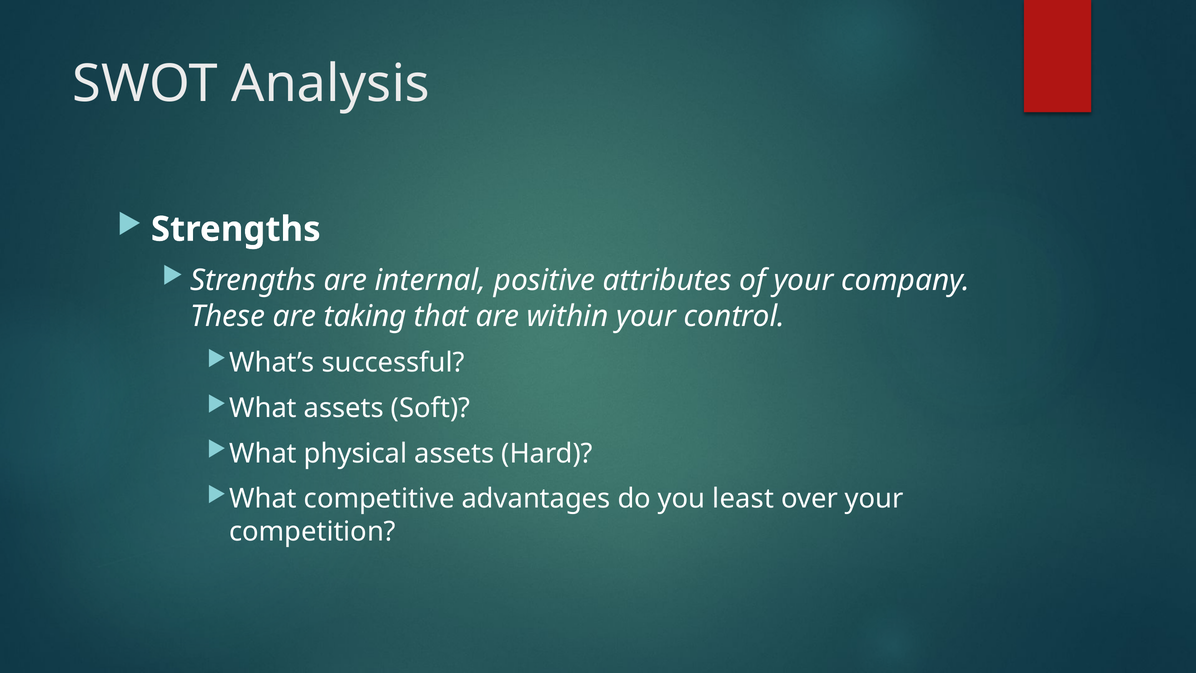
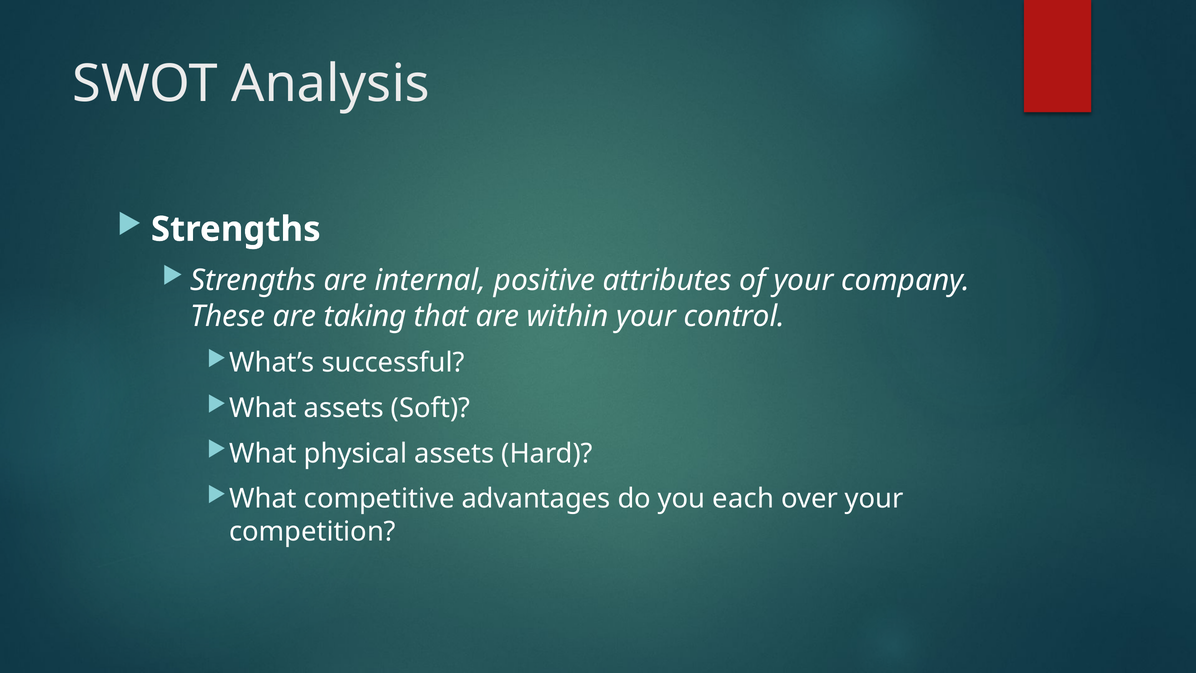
least: least -> each (743, 499)
